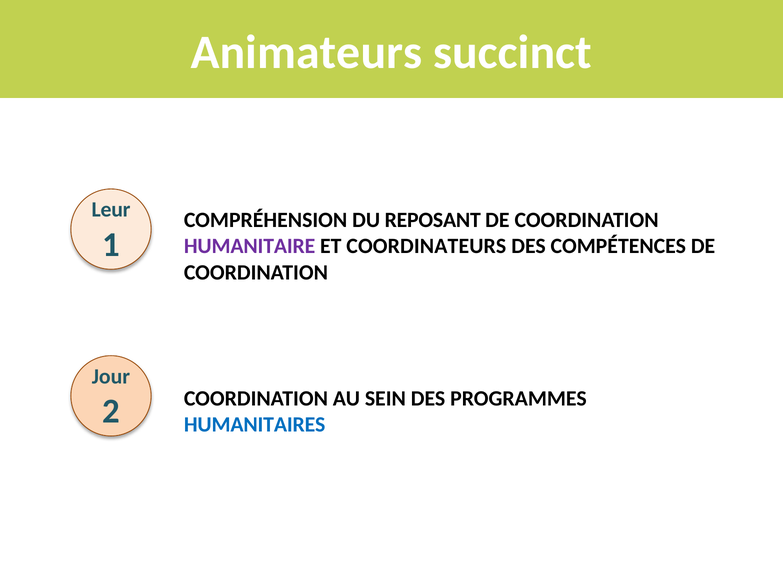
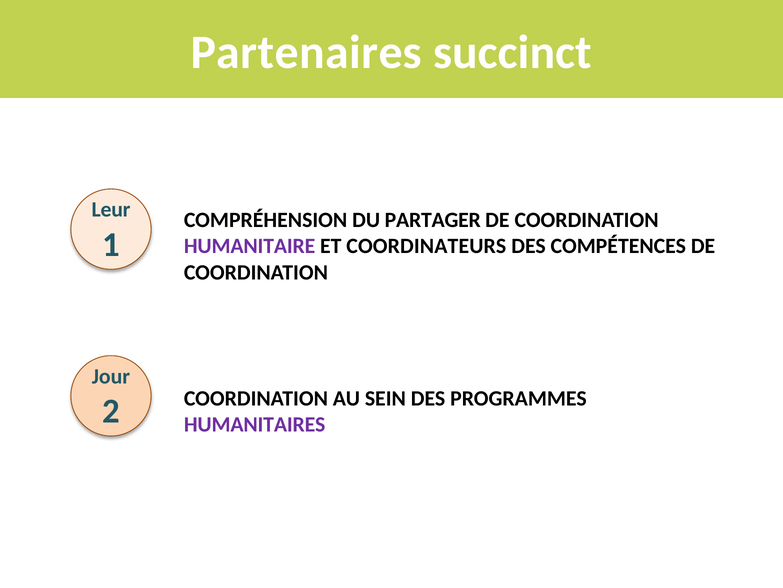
Animateurs: Animateurs -> Partenaires (306, 52)
REPOSANT: REPOSANT -> PARTAGER (433, 220)
HUMANITAIRES colour: blue -> purple (255, 424)
